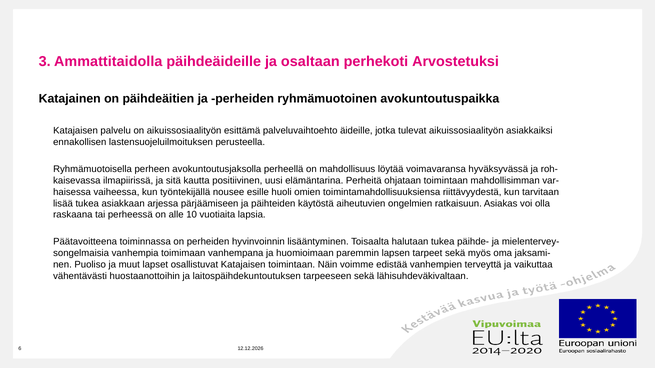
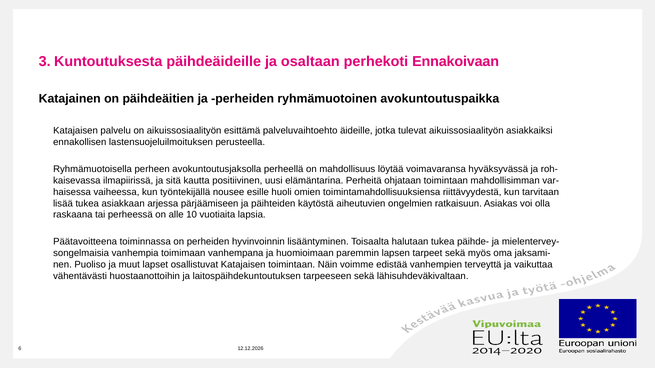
Ammattitaidolla: Ammattitaidolla -> Kuntoutuksesta (108, 61)
Arvostetuksi: Arvostetuksi -> Ennakoivaan (456, 61)
